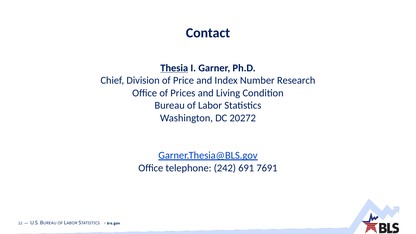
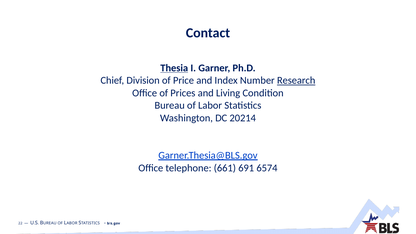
Research underline: none -> present (296, 80)
20272: 20272 -> 20214 (243, 118)
242: 242 -> 661 (225, 168)
7691: 7691 -> 6574 (267, 168)
